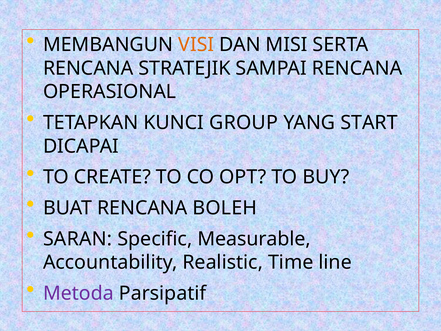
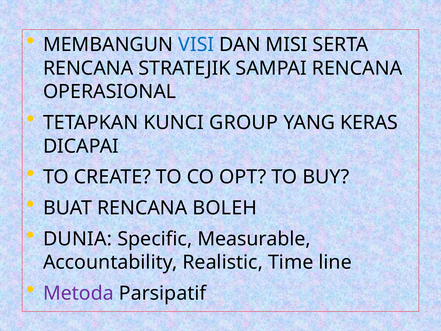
VISI colour: orange -> blue (196, 45)
START: START -> KERAS (369, 123)
SARAN: SARAN -> DUNIA (78, 239)
